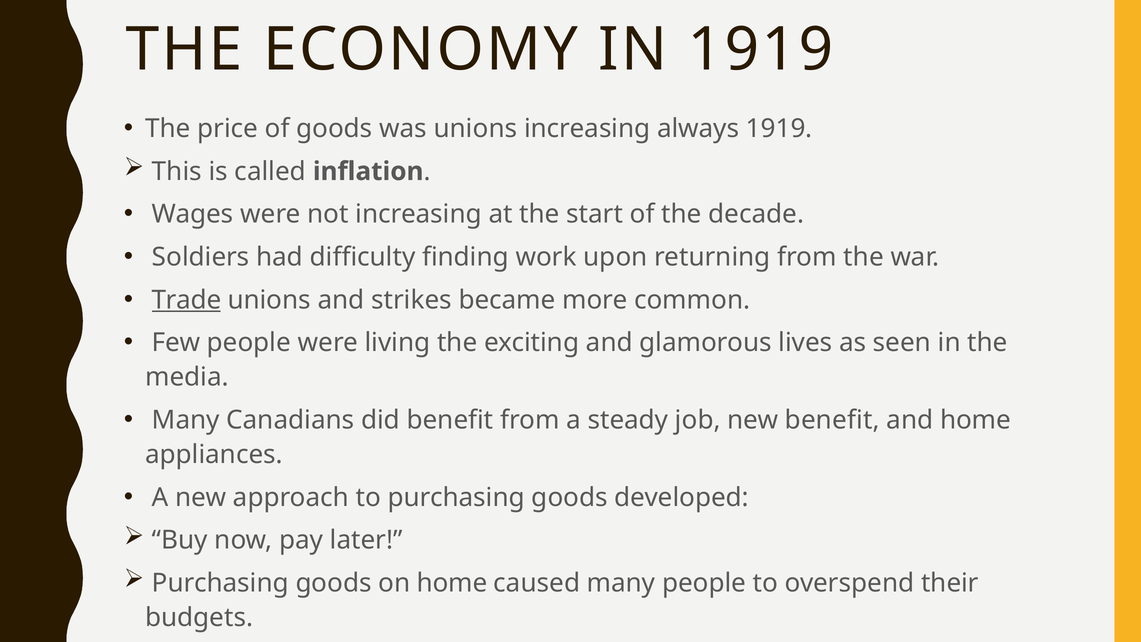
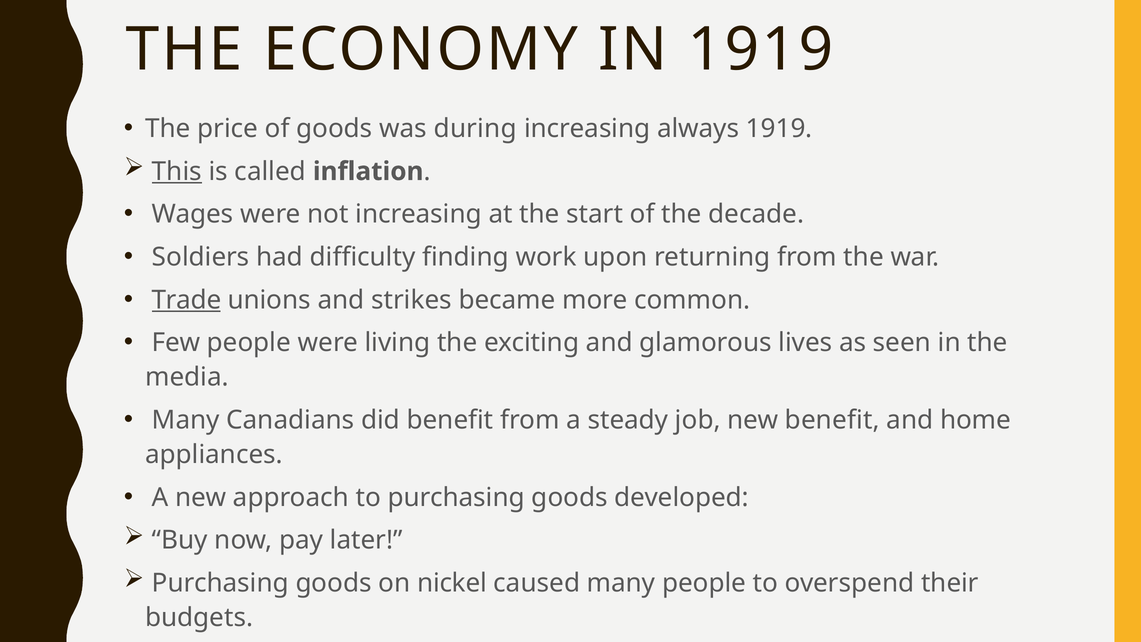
was unions: unions -> during (475, 129)
This underline: none -> present (177, 171)
on home: home -> nickel (452, 583)
